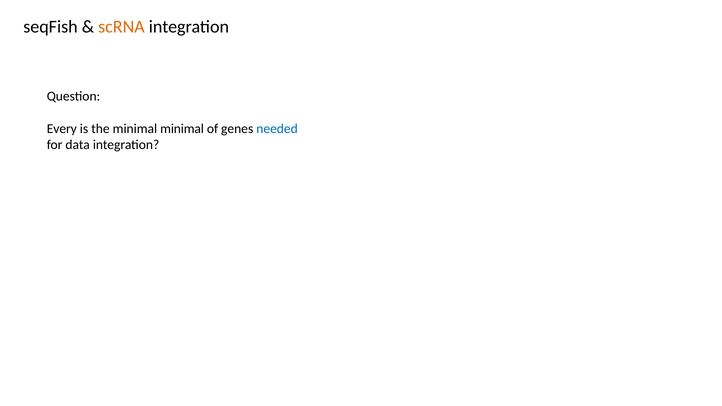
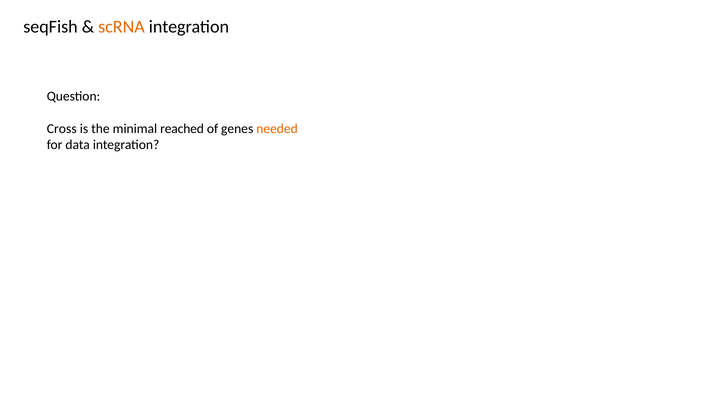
Every: Every -> Cross (62, 129)
minimal minimal: minimal -> reached (182, 129)
needed colour: blue -> orange (277, 129)
